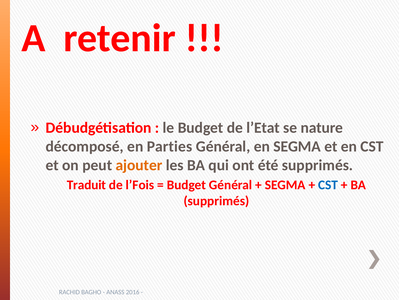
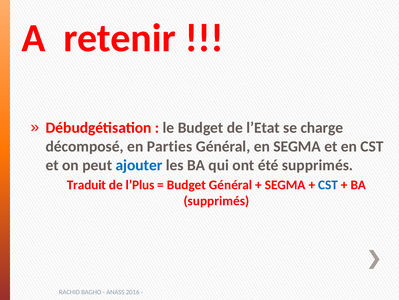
nature: nature -> charge (322, 127)
ajouter colour: orange -> blue (139, 165)
l’Fois: l’Fois -> l’Plus (140, 185)
